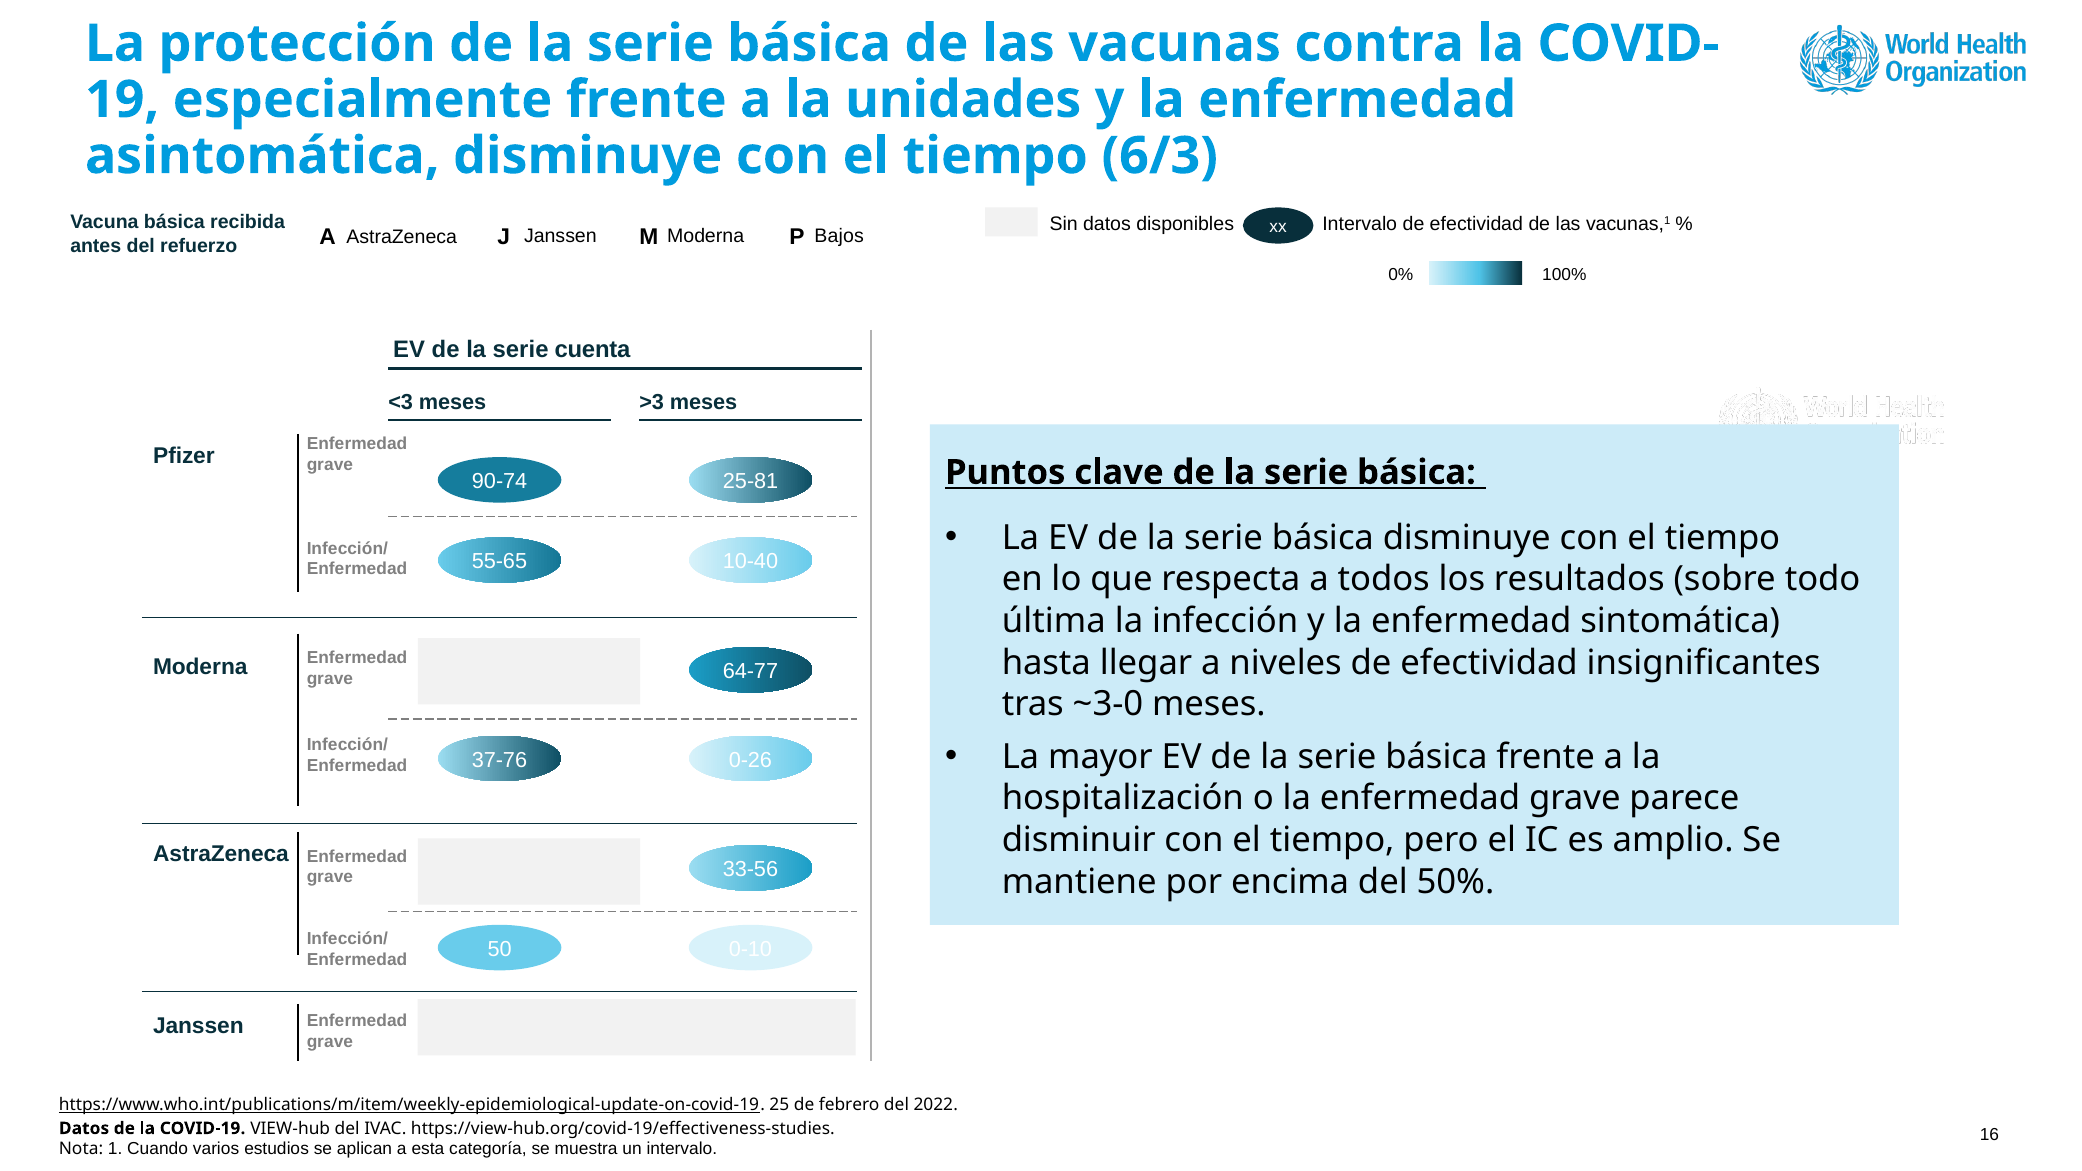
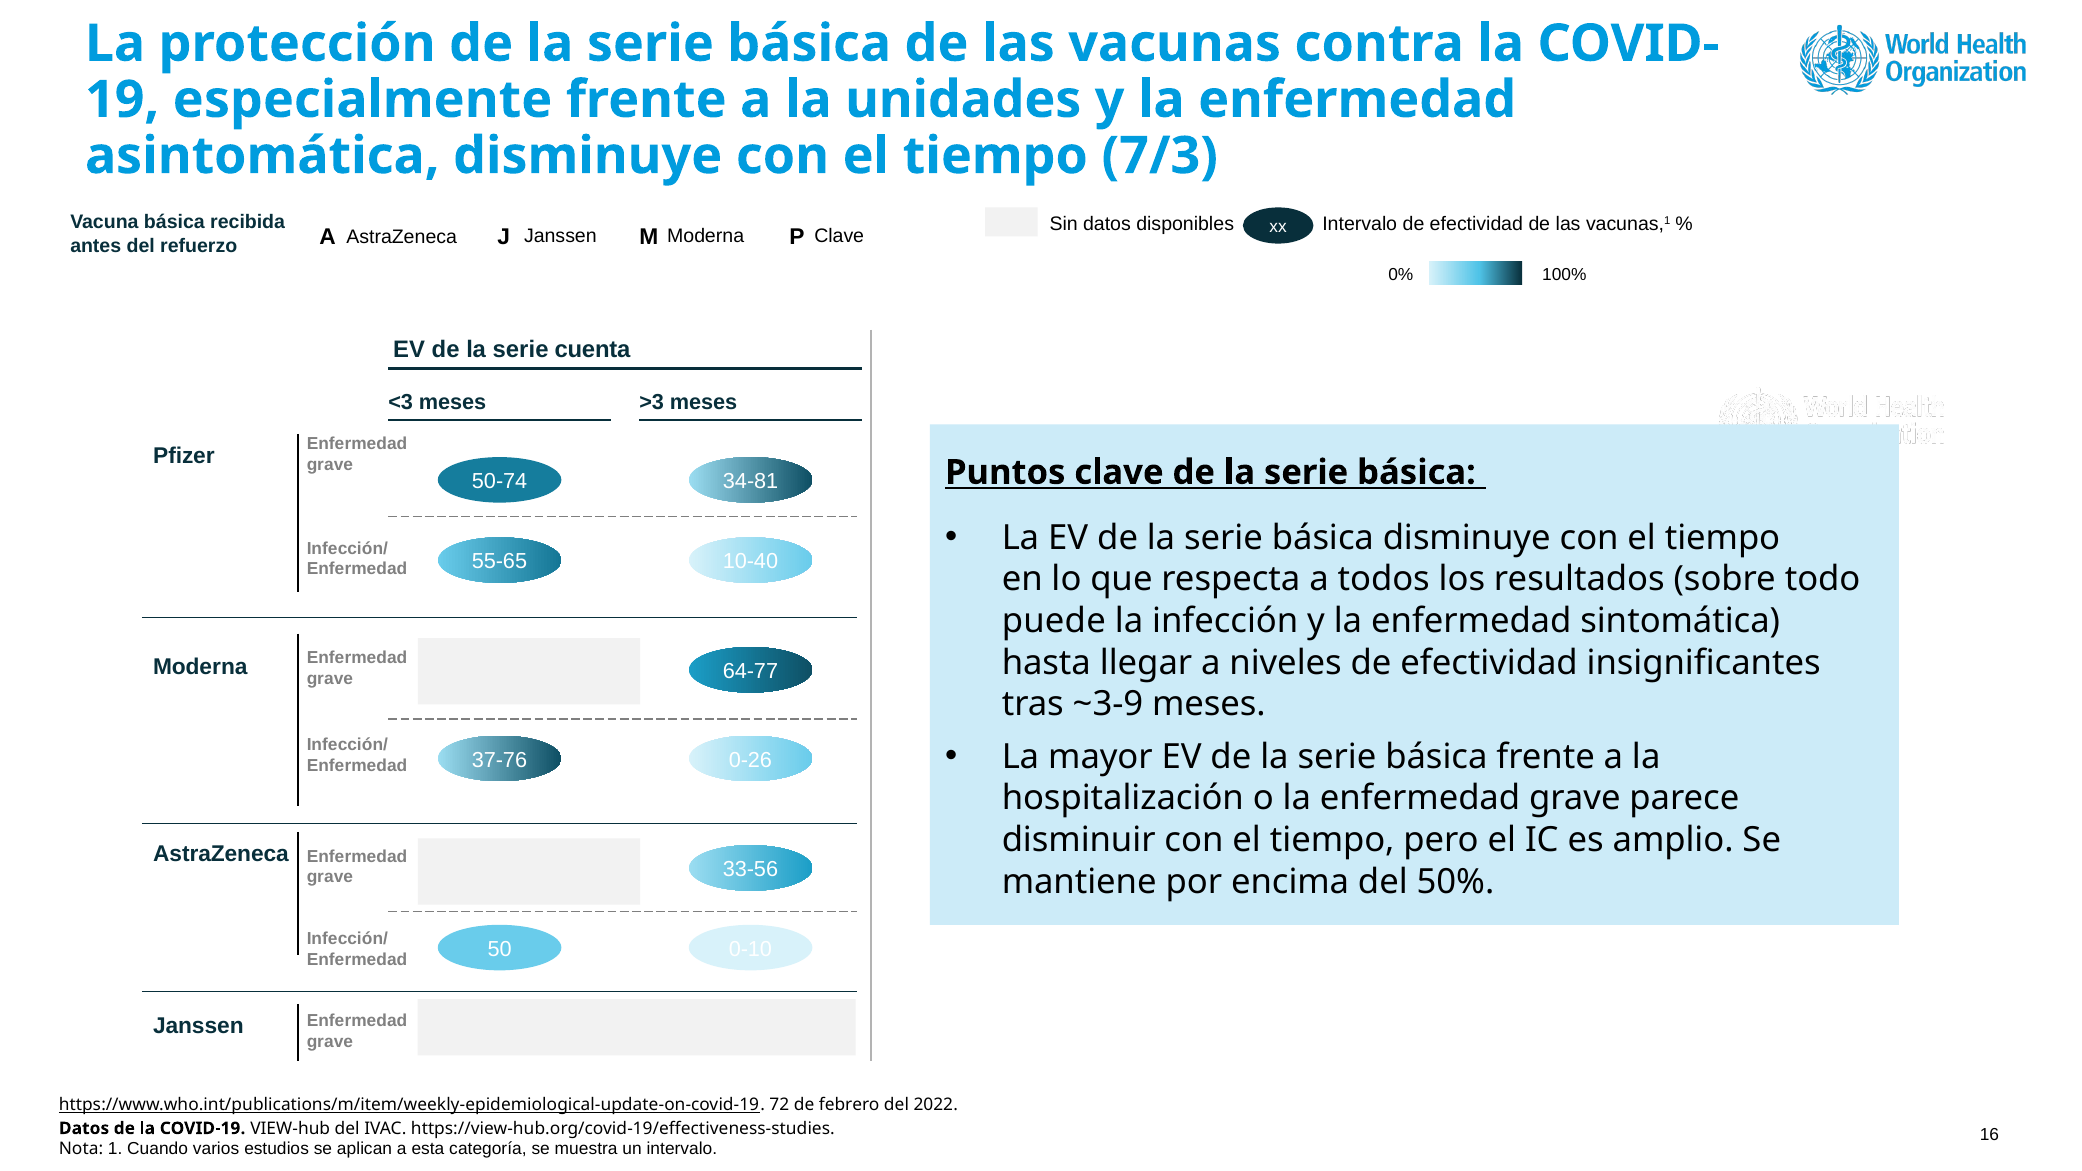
6/3: 6/3 -> 7/3 (1160, 156)
Moderna Bajos: Bajos -> Clave (839, 236)
90-74: 90-74 -> 50-74 (500, 481)
25-81: 25-81 -> 34-81 (751, 481)
última: última -> puede (1054, 621)
~3-0: ~3-0 -> ~3-9 (1108, 704)
25: 25 -> 72 (779, 1105)
